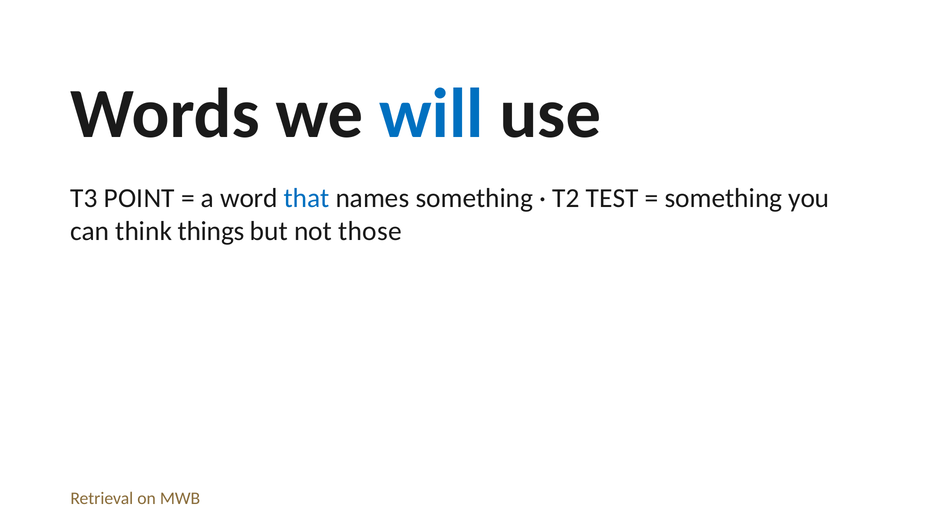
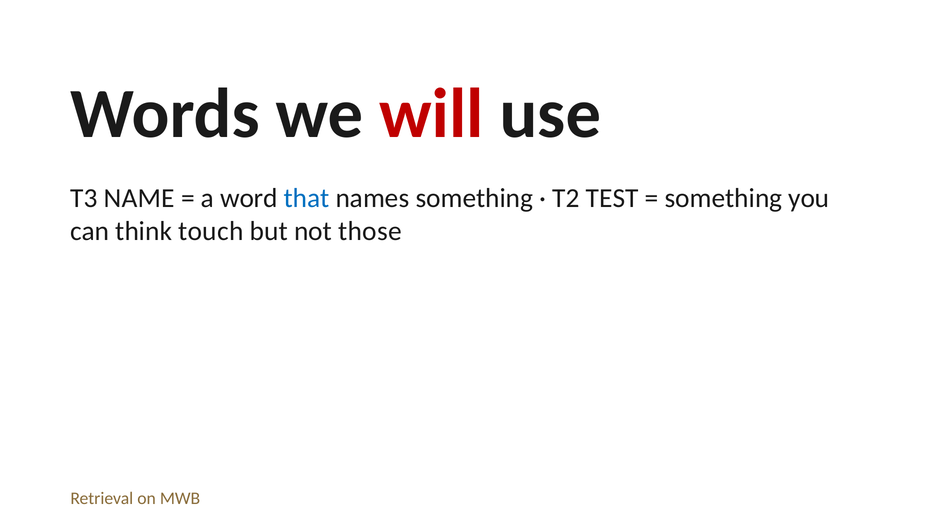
will colour: blue -> red (431, 114)
POINT: POINT -> NAME (139, 198)
things: things -> touch (211, 231)
